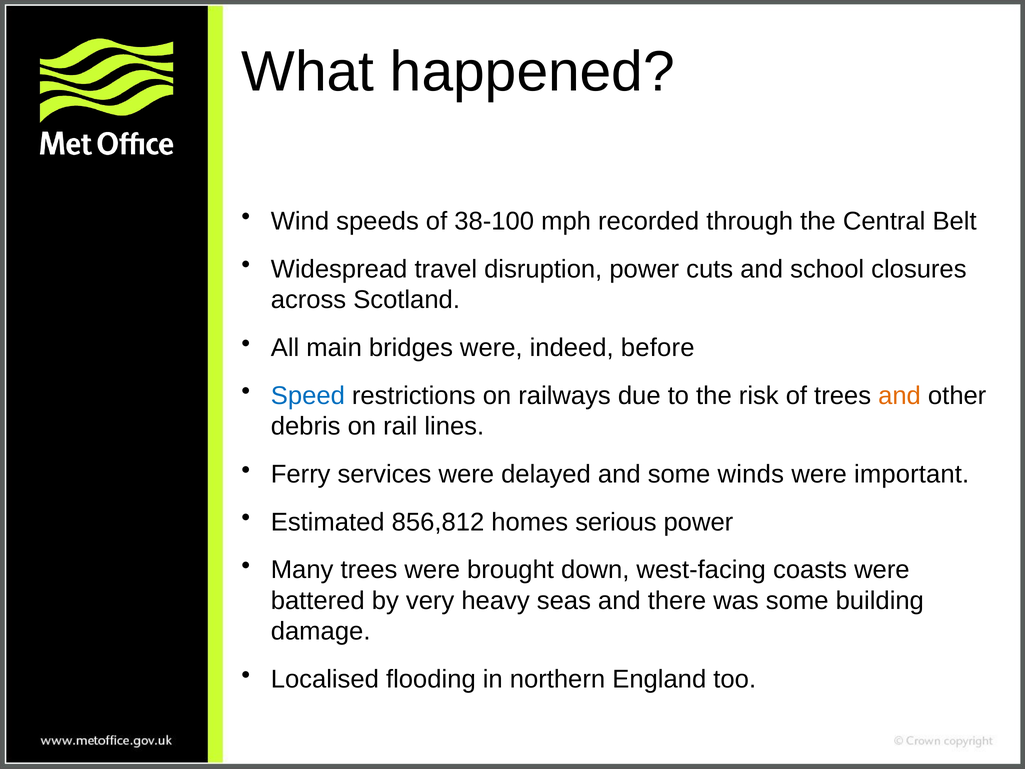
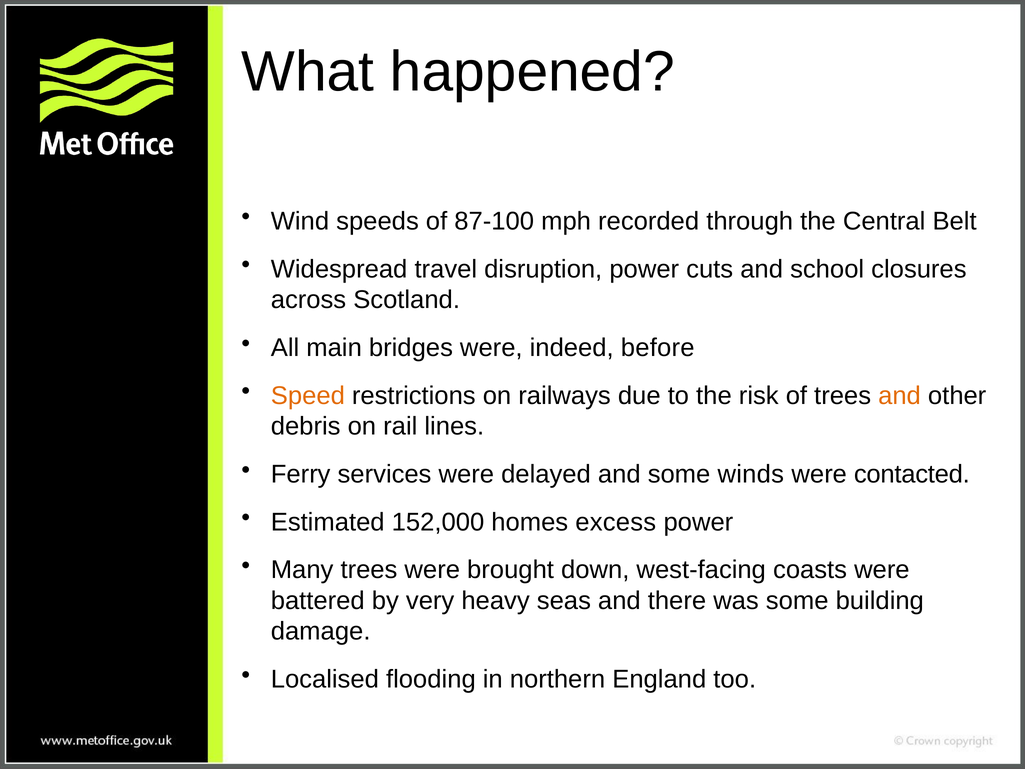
38-100: 38-100 -> 87-100 (494, 221)
Speed colour: blue -> orange (308, 395)
important: important -> contacted (912, 474)
856,812: 856,812 -> 152,000 (438, 522)
serious: serious -> excess (616, 522)
